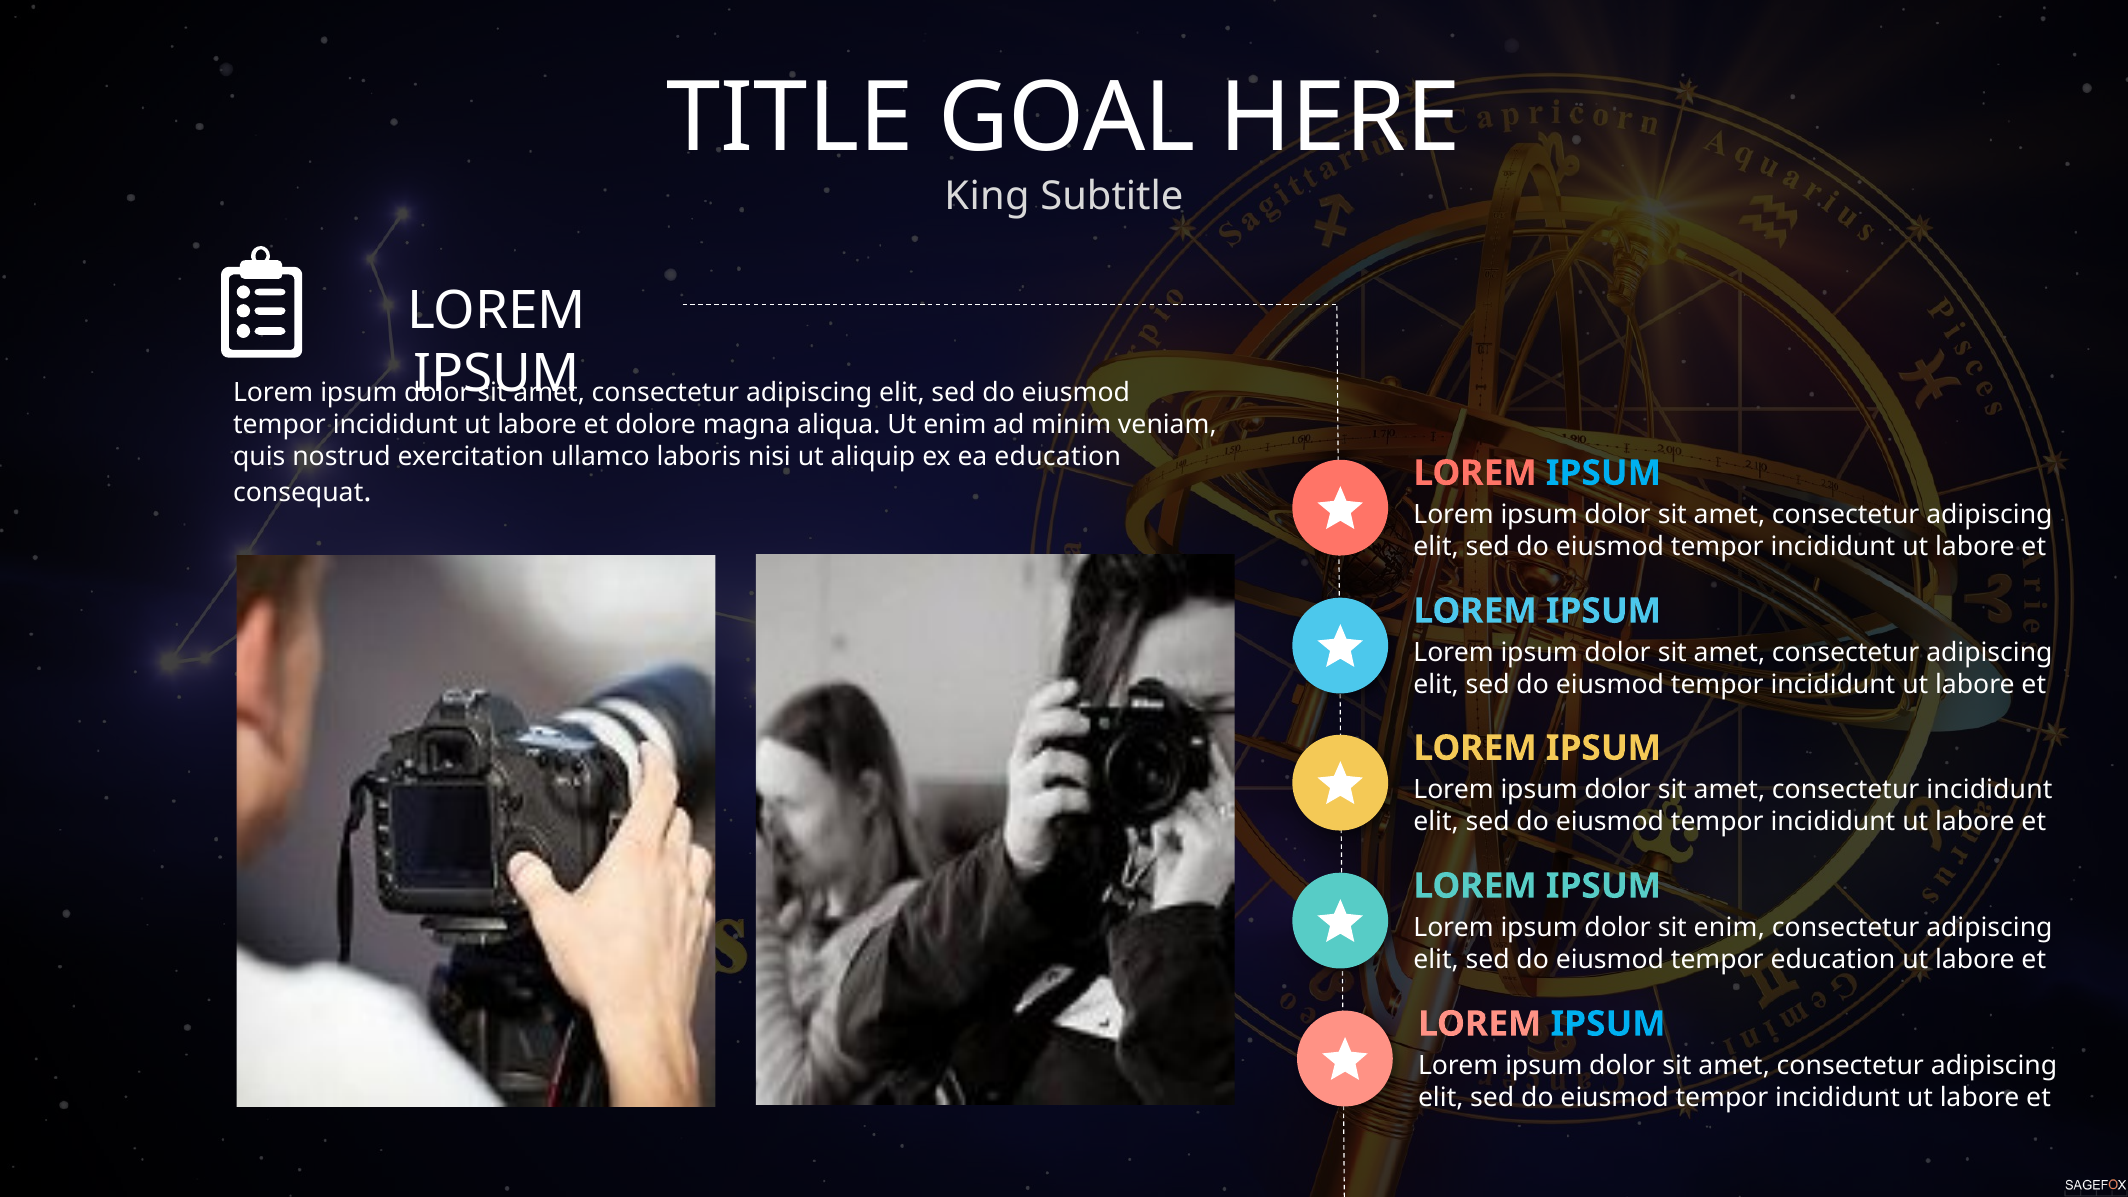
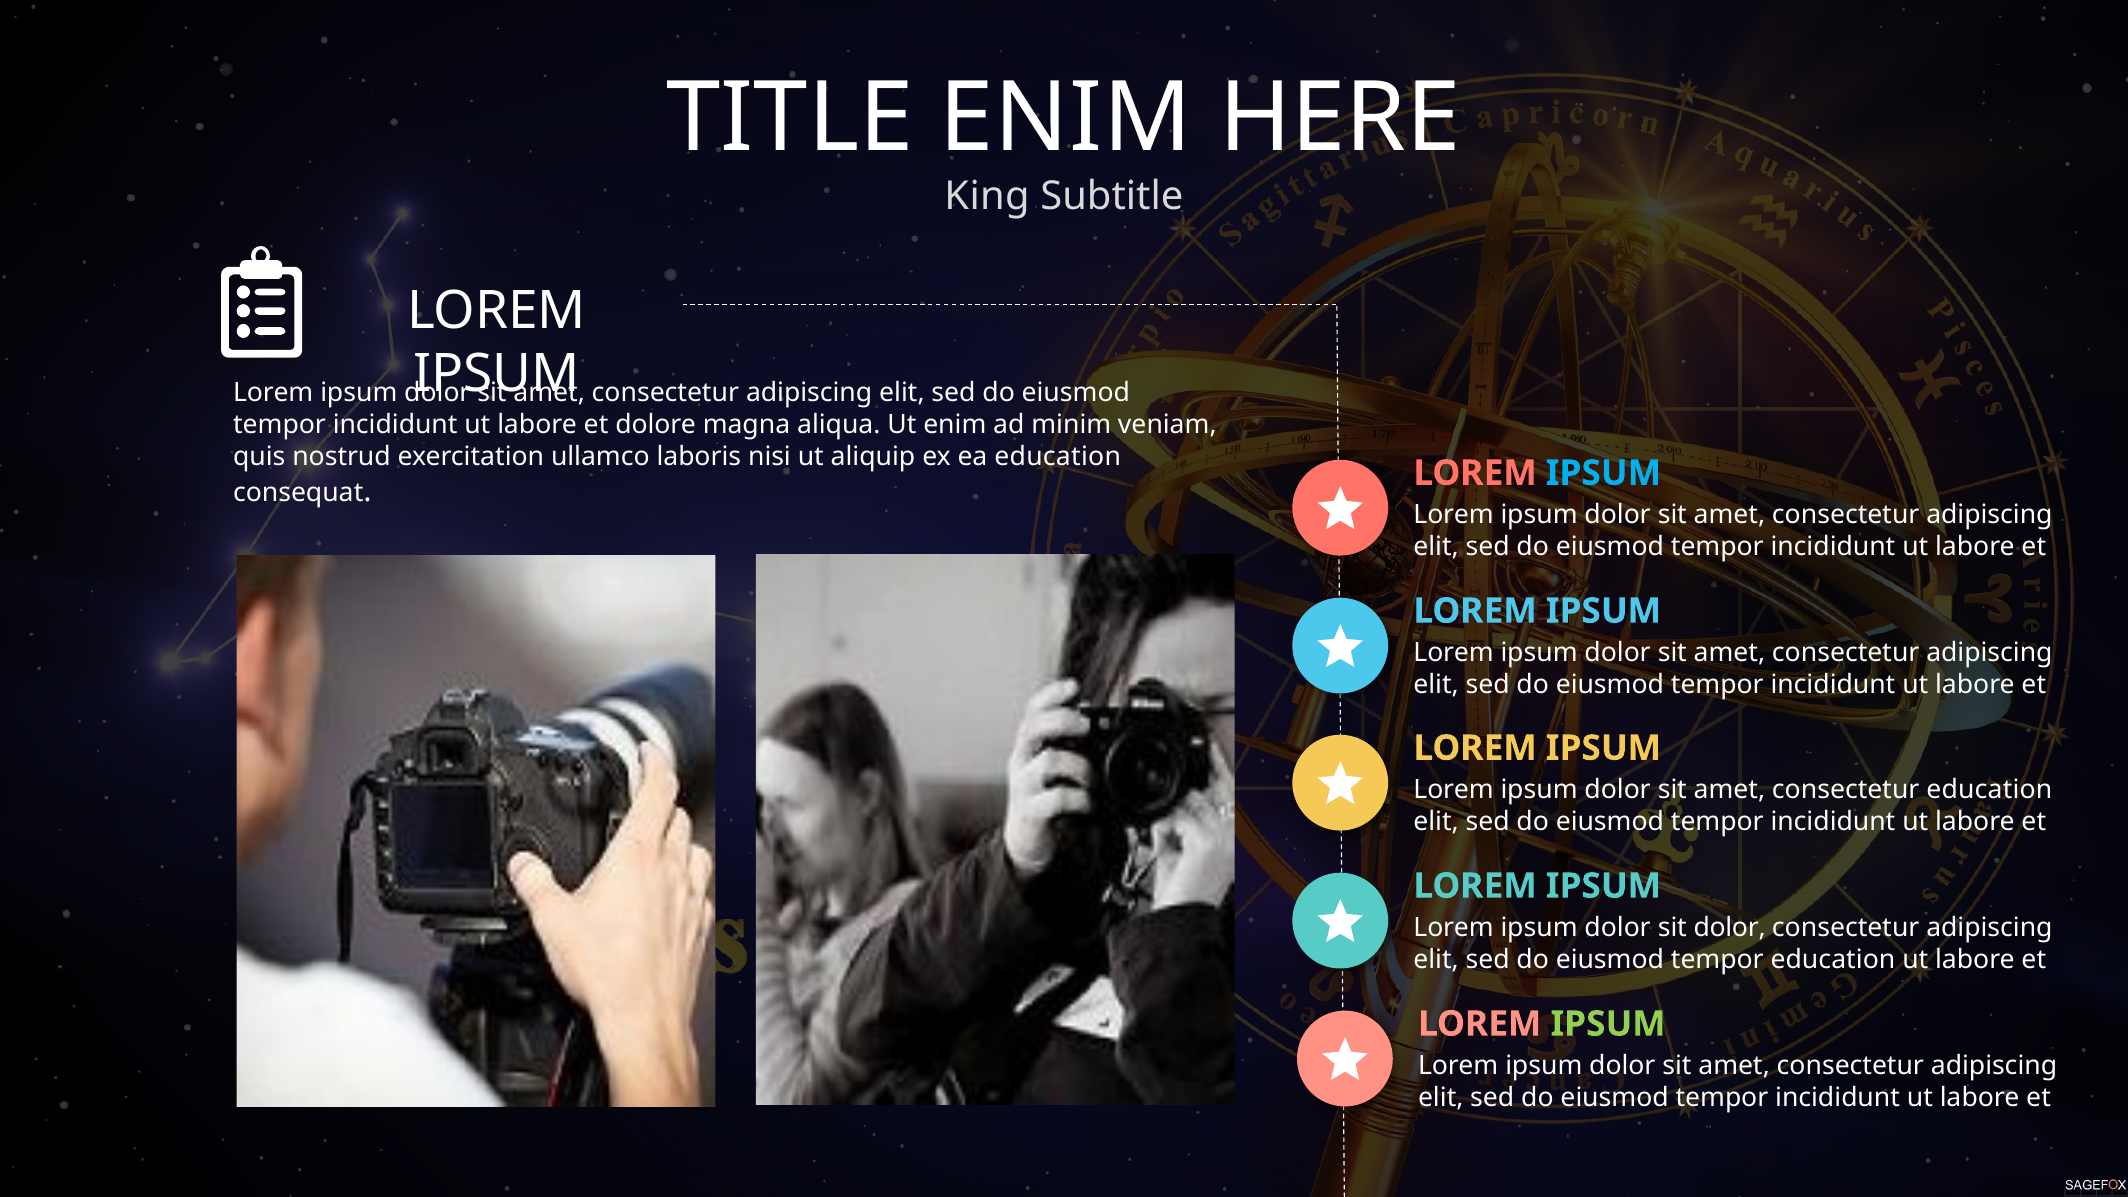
TITLE GOAL: GOAL -> ENIM (1066, 118)
consectetur incididunt: incididunt -> education (1989, 790)
sit enim: enim -> dolor (1730, 928)
IPSUM colour: light blue -> light green (1608, 1024)
